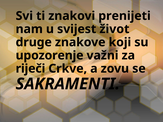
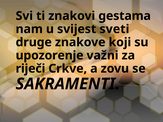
prenijeti: prenijeti -> gestama (125, 16)
život: život -> sveti (114, 29)
